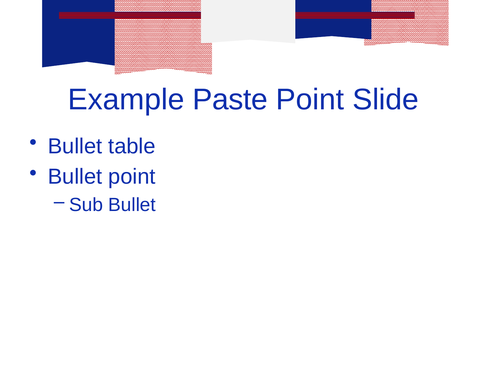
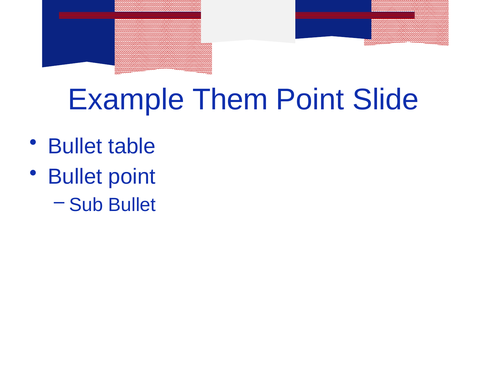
Paste: Paste -> Them (230, 100)
